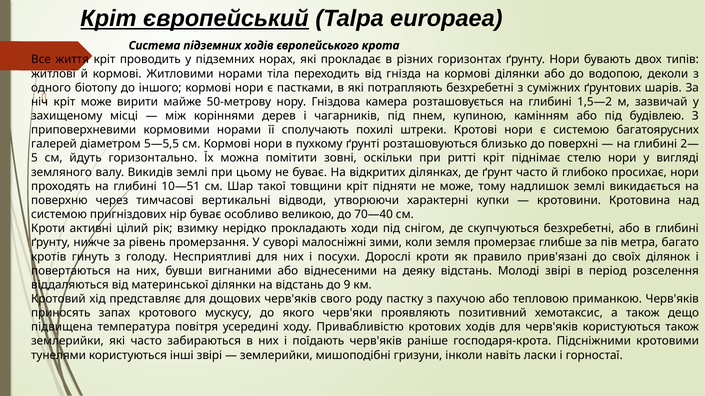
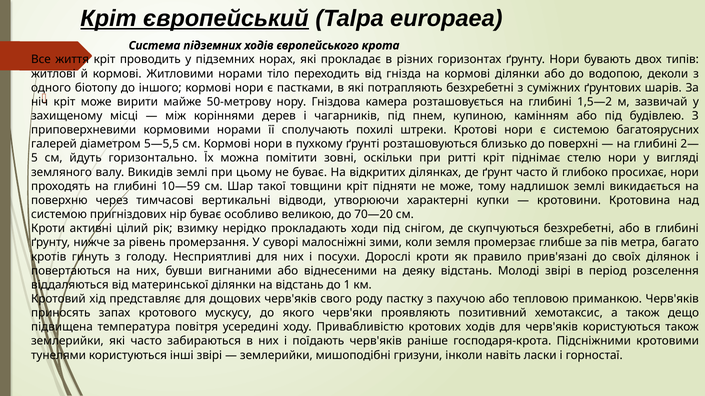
тіла: тіла -> тіло (278, 74)
10—51: 10—51 -> 10—59 (181, 187)
70—40: 70—40 -> 70—20 (374, 215)
9: 9 -> 1 (347, 285)
